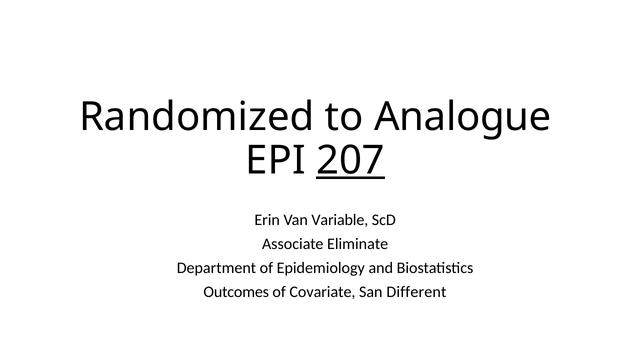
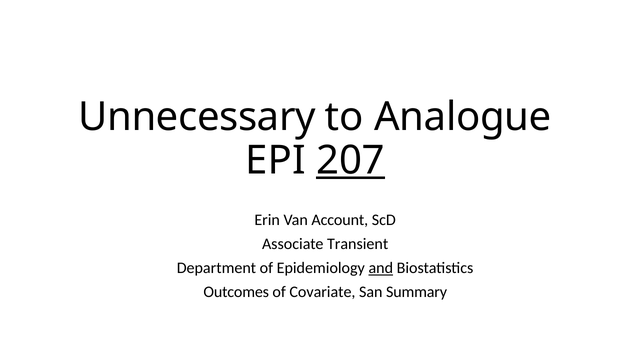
Randomized: Randomized -> Unnecessary (197, 117)
Variable: Variable -> Account (340, 220)
Eliminate: Eliminate -> Transient (358, 244)
and underline: none -> present (381, 268)
Different: Different -> Summary (417, 292)
